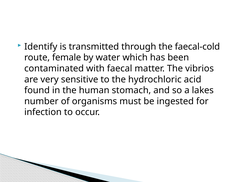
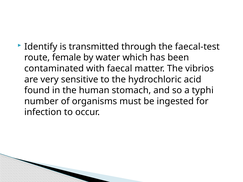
faecal-cold: faecal-cold -> faecal-test (197, 47)
lakes: lakes -> typhi (203, 90)
